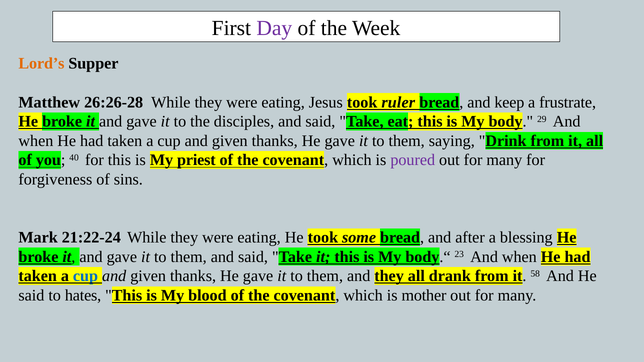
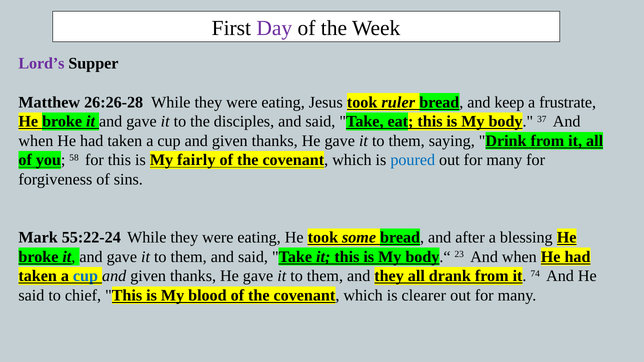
Lord’s colour: orange -> purple (41, 64)
29: 29 -> 37 (542, 119)
40: 40 -> 58 (74, 158)
priest: priest -> fairly (196, 160)
poured colour: purple -> blue (413, 160)
21:22-24: 21:22-24 -> 55:22-24 (91, 238)
58: 58 -> 74 (535, 274)
hates: hates -> chief (83, 296)
mother: mother -> clearer (424, 296)
